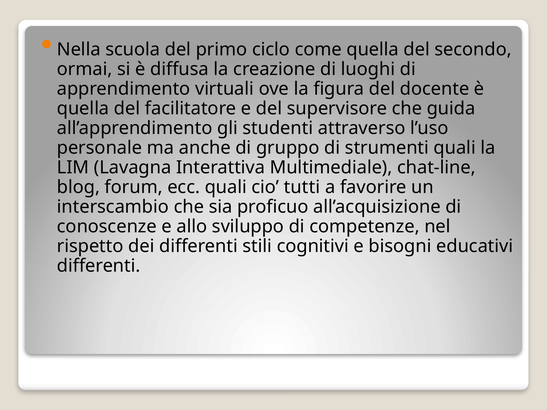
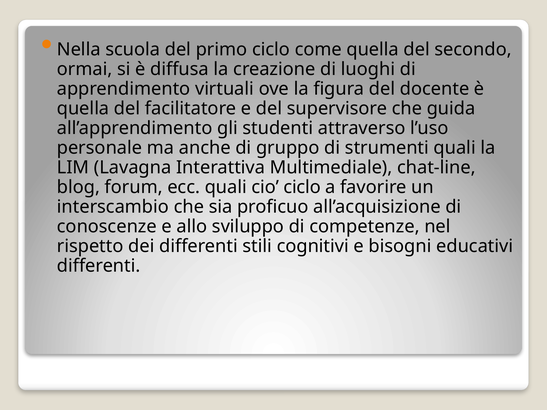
cio tutti: tutti -> ciclo (302, 187)
